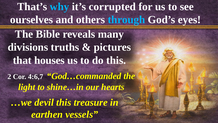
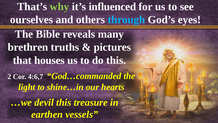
why colour: light blue -> light green (59, 7)
corrupted: corrupted -> influenced (112, 7)
divisions: divisions -> brethren (28, 47)
